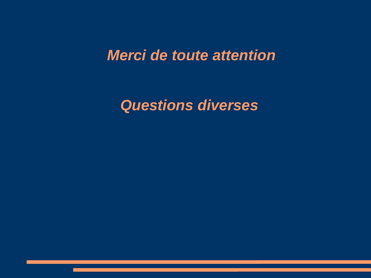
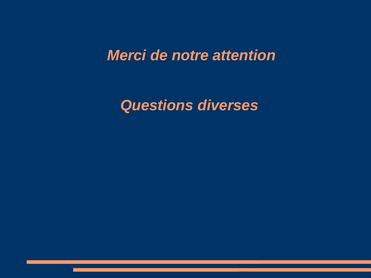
toute: toute -> notre (190, 55)
